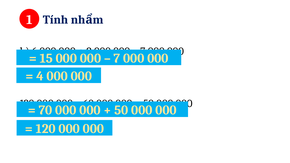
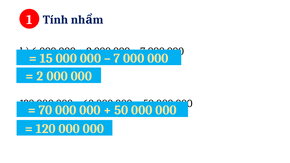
4: 4 -> 2 (40, 76)
